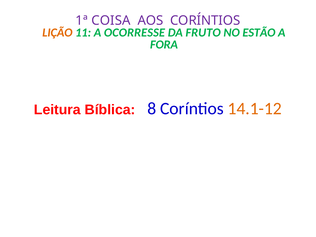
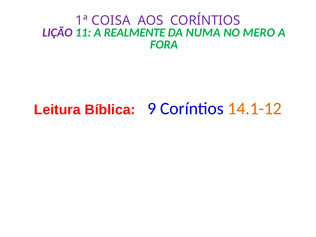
LIÇÃO colour: orange -> purple (57, 33)
OCORRESSE: OCORRESSE -> REALMENTE (135, 33)
FRUTO: FRUTO -> NUMA (203, 33)
ESTÃO: ESTÃO -> MERO (259, 33)
8: 8 -> 9 (152, 109)
